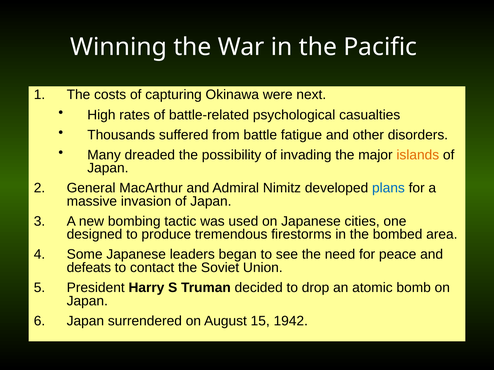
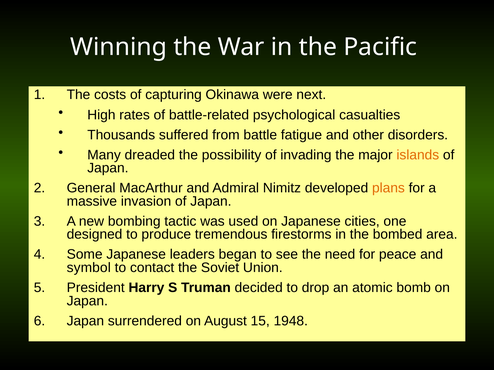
plans colour: blue -> orange (388, 188)
defeats: defeats -> symbol (89, 268)
1942: 1942 -> 1948 (291, 321)
